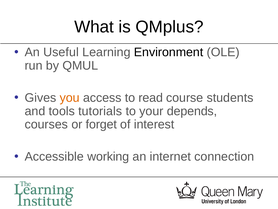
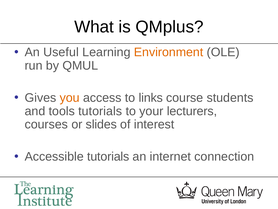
Environment colour: black -> orange (169, 52)
read: read -> links (151, 98)
depends: depends -> lecturers (192, 111)
forget: forget -> slides (101, 124)
Accessible working: working -> tutorials (108, 156)
